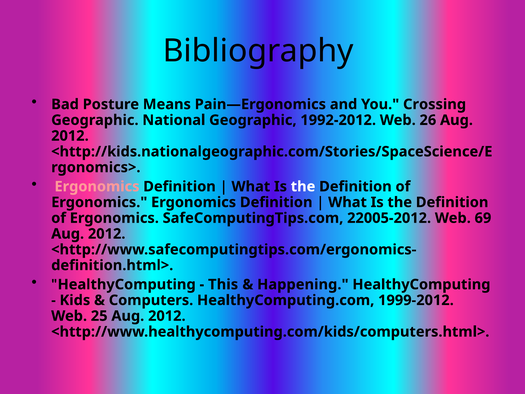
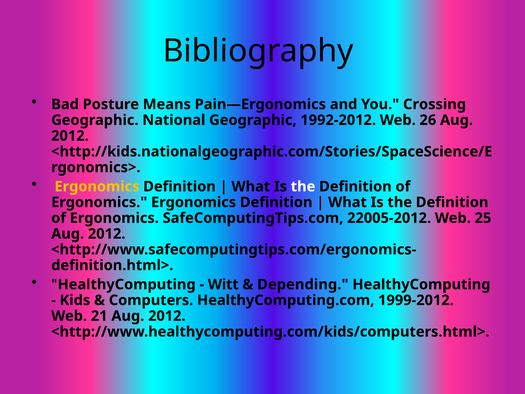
Ergonomics colour: pink -> yellow (97, 186)
69: 69 -> 25 (483, 218)
This: This -> Witt (223, 284)
Happening: Happening -> Depending (303, 284)
25: 25 -> 21 (99, 316)
